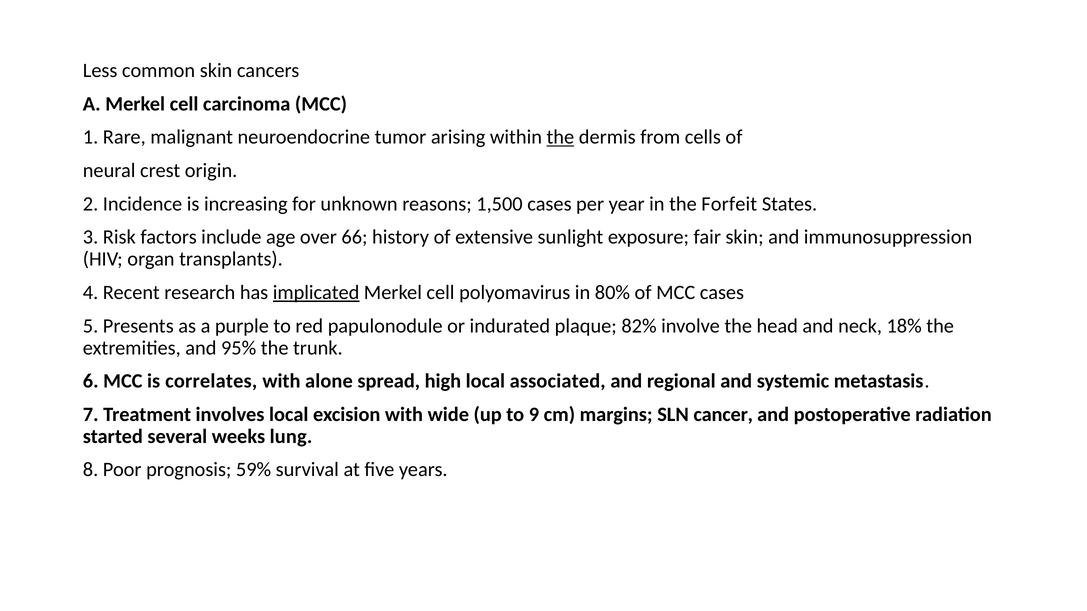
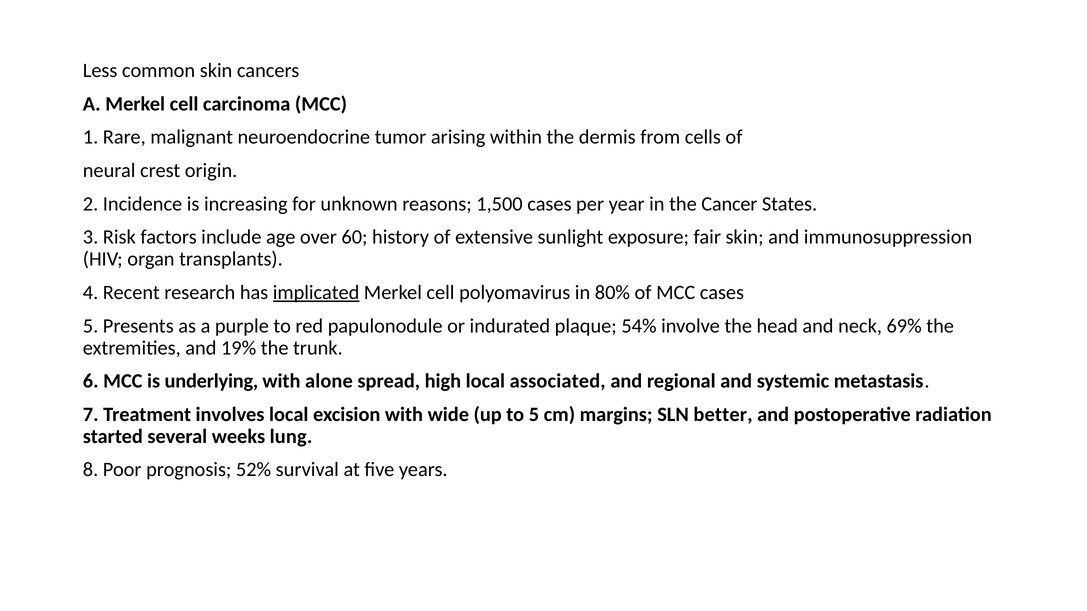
the underline: present -> none (560, 137)
Forfeit: Forfeit -> Cancer (729, 204)
66: 66 -> 60 (355, 237)
82%: 82% -> 54% (639, 326)
18%: 18% -> 69% (904, 326)
95%: 95% -> 19% (239, 348)
correlates: correlates -> underlying (211, 381)
to 9: 9 -> 5 (534, 415)
cancer: cancer -> better (723, 415)
59%: 59% -> 52% (254, 470)
